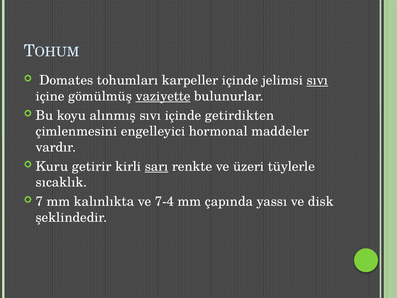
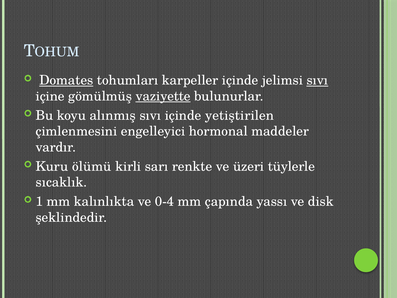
Domates underline: none -> present (66, 80)
getirdikten: getirdikten -> yetiştirilen (240, 115)
getirir: getirir -> ölümü (92, 166)
sarı underline: present -> none (157, 166)
7: 7 -> 1 (39, 201)
7-4: 7-4 -> 0-4 (165, 201)
